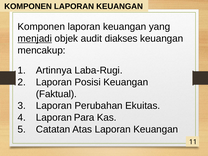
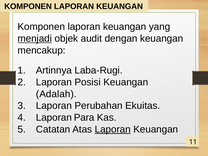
diakses: diakses -> dengan (121, 39)
Faktual: Faktual -> Adalah (56, 94)
Laporan underline: none -> present (113, 129)
